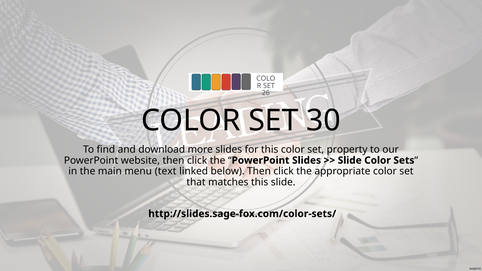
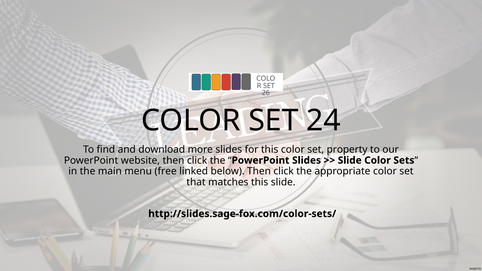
30: 30 -> 24 (324, 120)
text: text -> free (166, 171)
